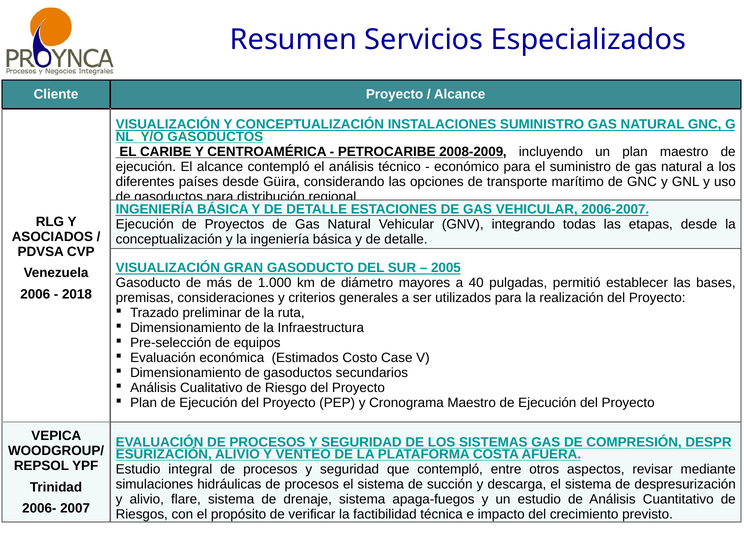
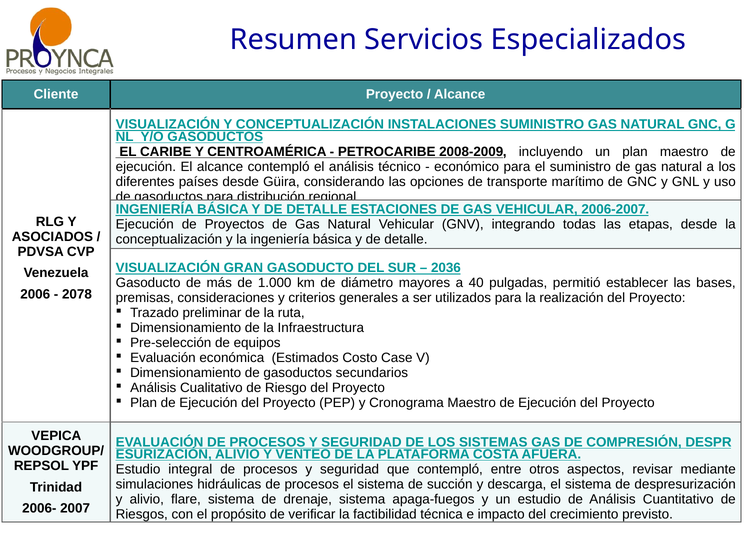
2005: 2005 -> 2036 (446, 268)
2018: 2018 -> 2078 (77, 294)
